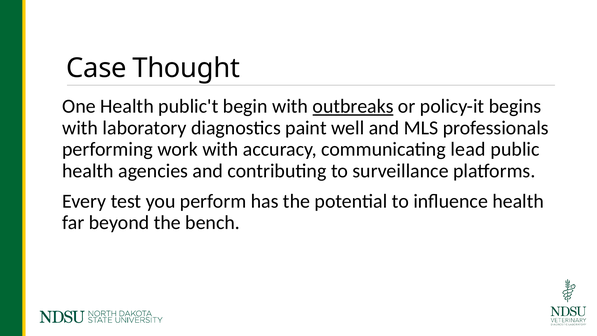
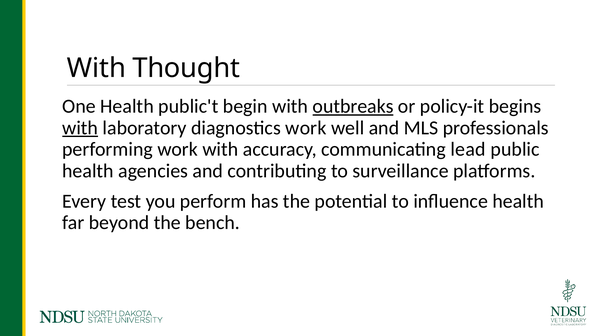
Case: Case -> With (96, 68)
with underline: none -> present (80, 128)
diagnostics paint: paint -> work (306, 128)
